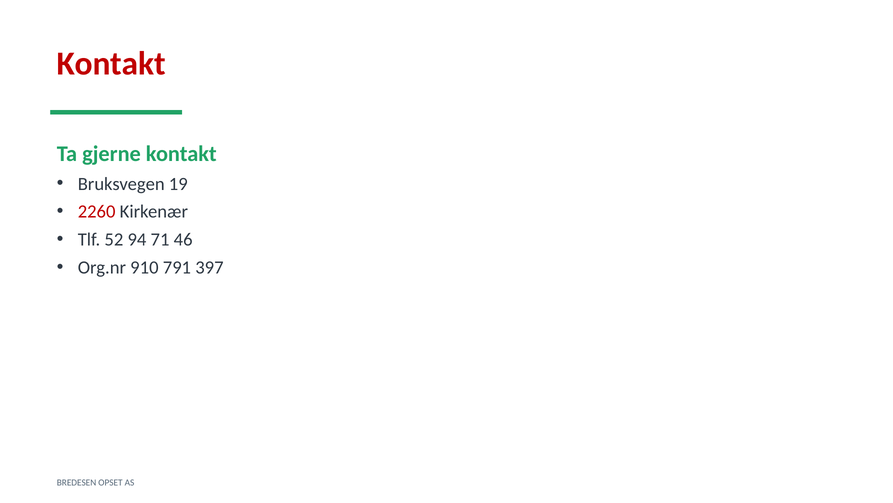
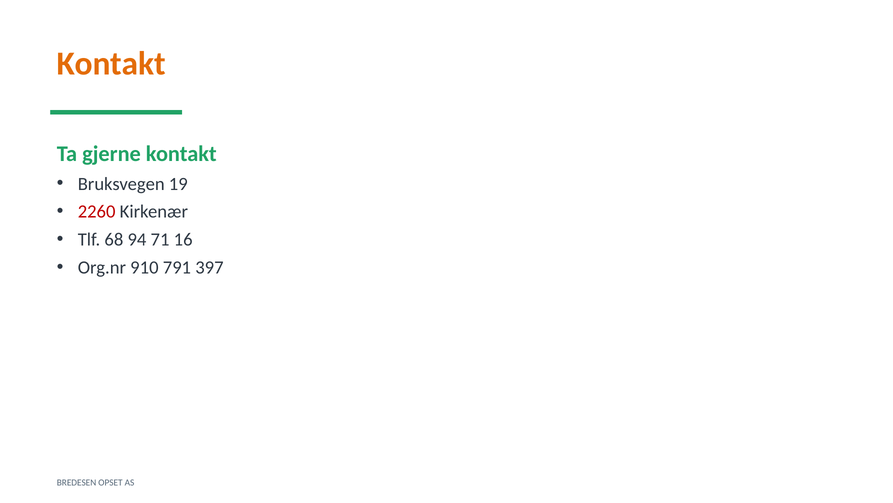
Kontakt colour: red -> orange (111, 64)
52: 52 -> 68 (114, 239)
46: 46 -> 16 (183, 239)
